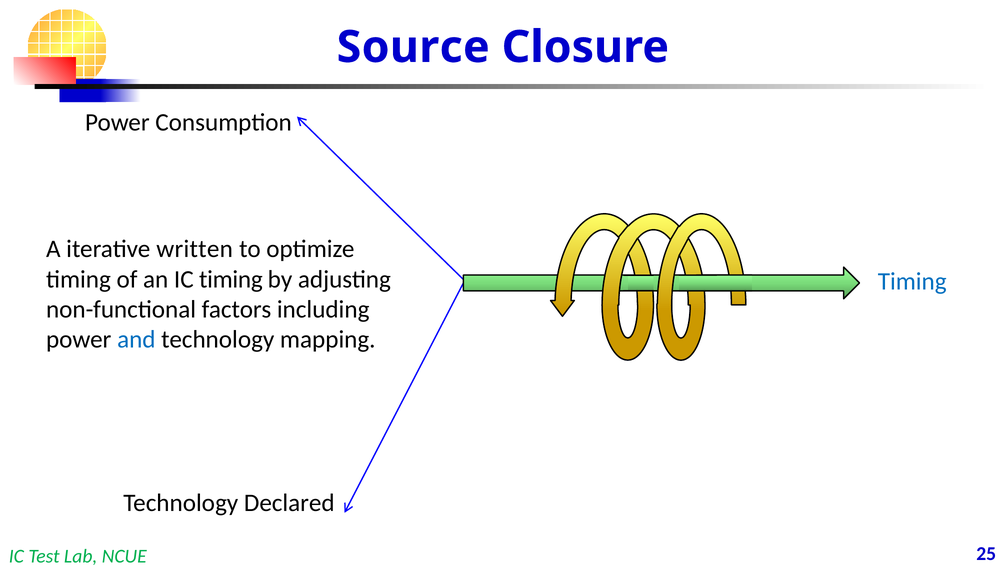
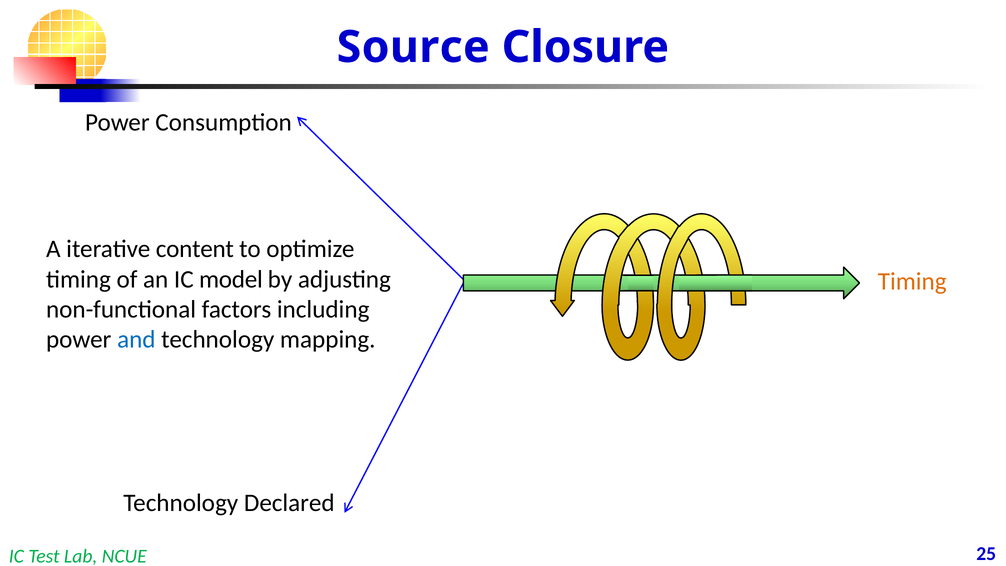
written: written -> content (195, 249)
IC timing: timing -> model (231, 279)
Timing colour: blue -> orange (912, 282)
